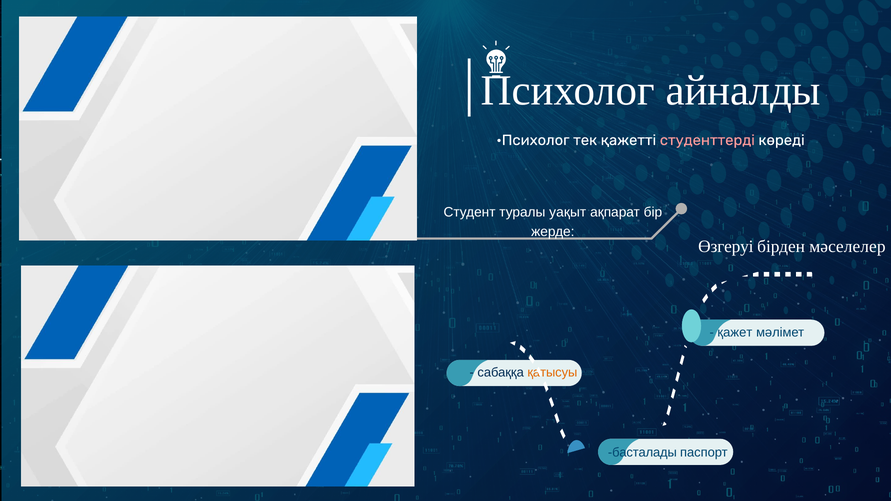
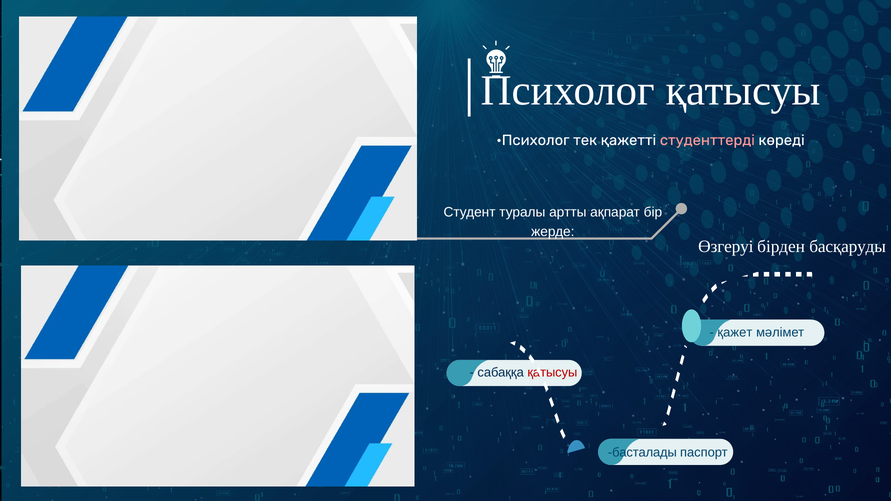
Психолог айналды: айналды -> қатысуы (743, 91)
уақыт: уақыт -> артты (568, 213)
мәселелер: мәселелер -> басқаруды (848, 247)
қатысуы colour: orange -> red (552, 372)
